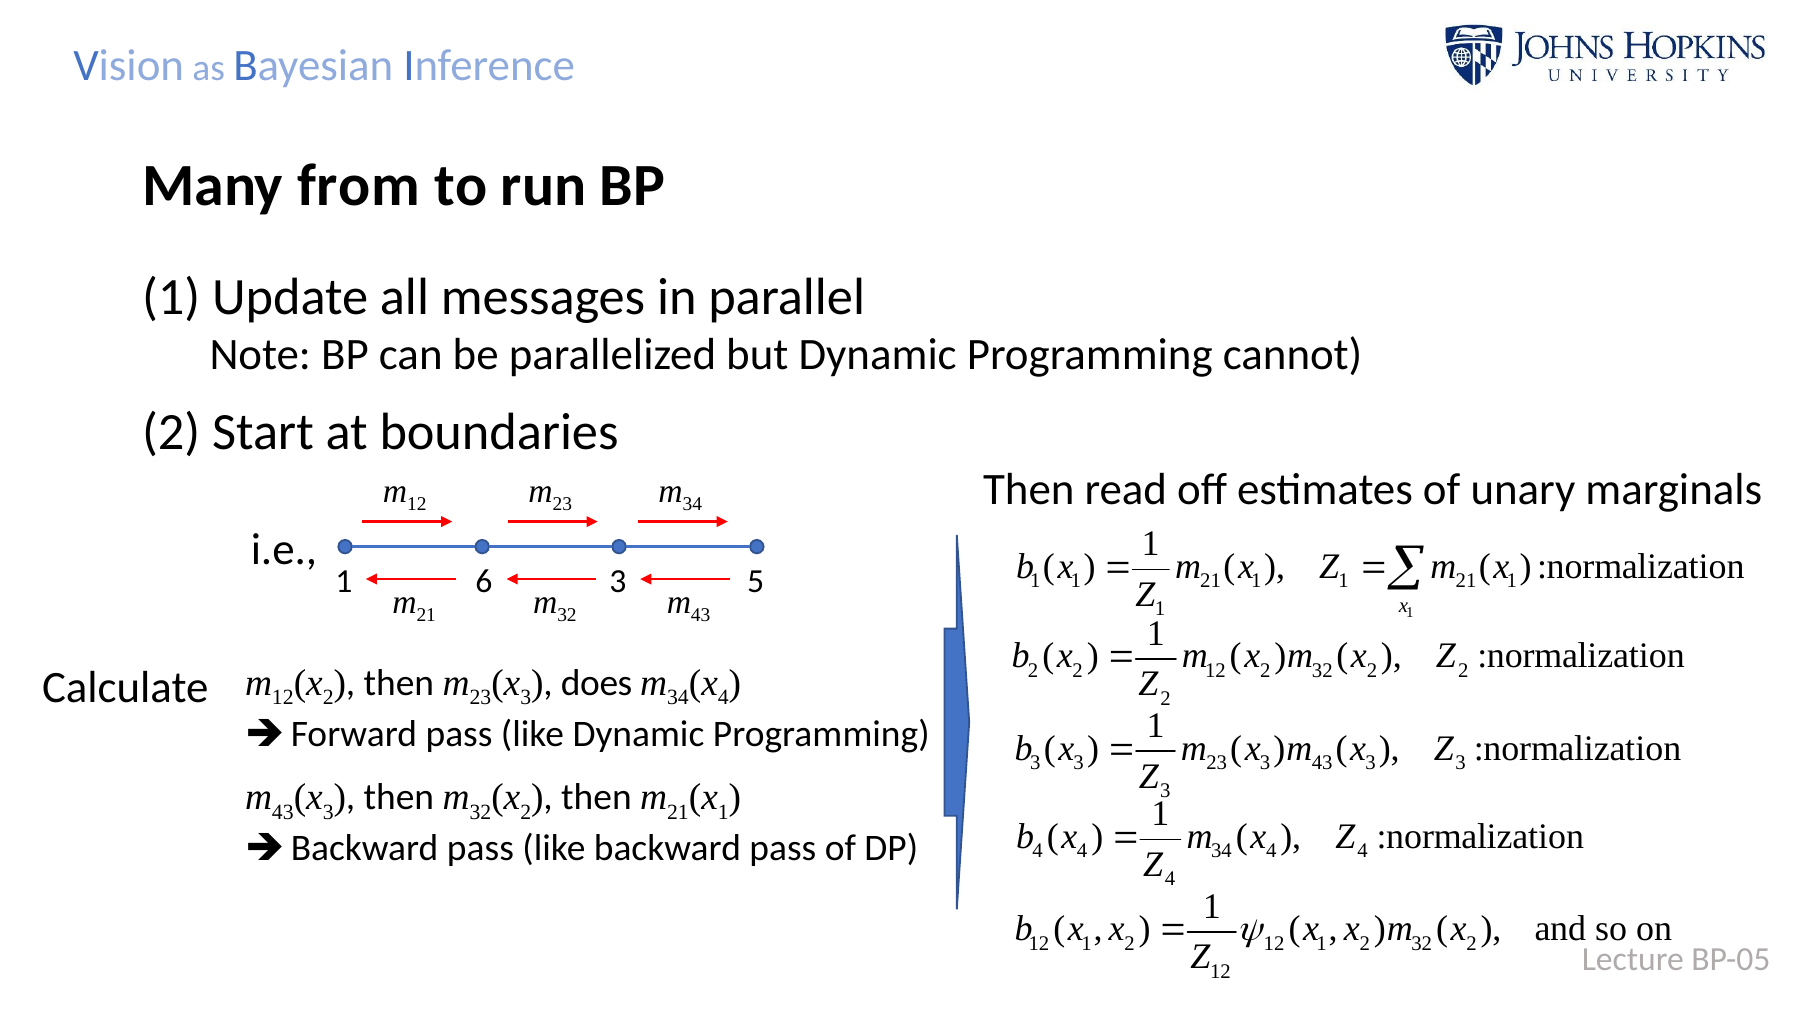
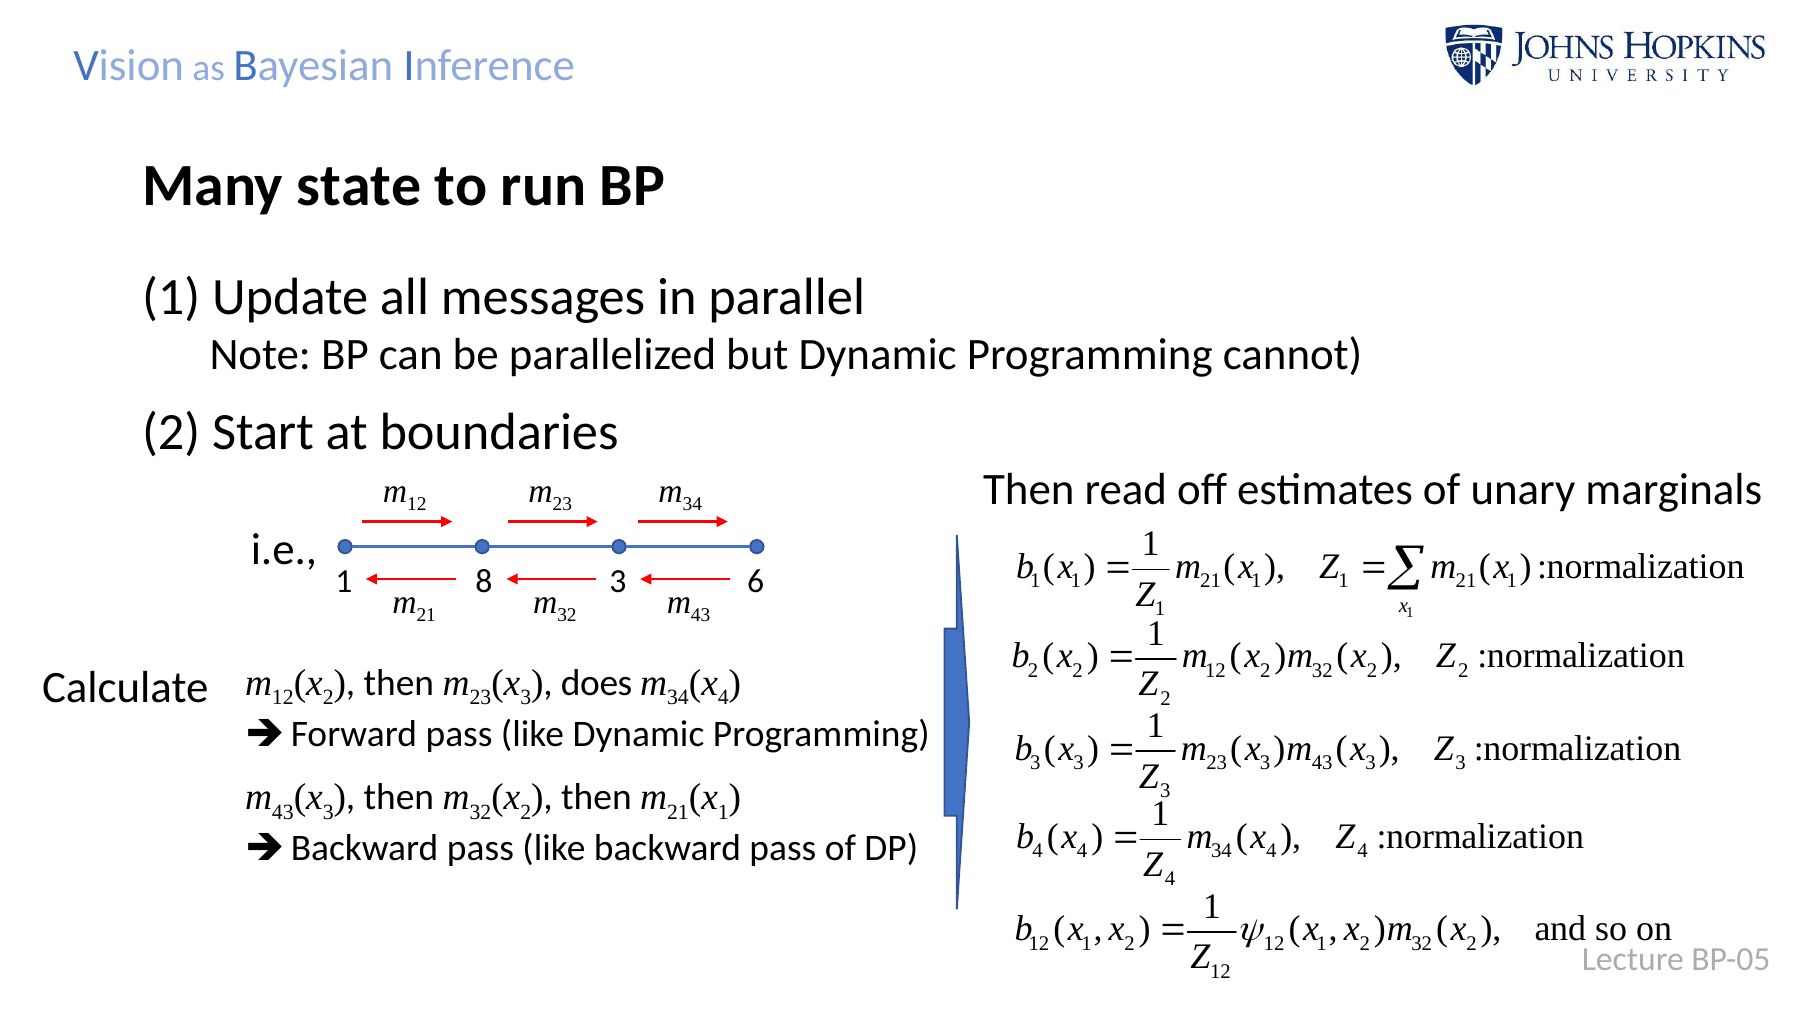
from: from -> state (359, 185)
6: 6 -> 8 (484, 581)
5: 5 -> 6 (756, 581)
